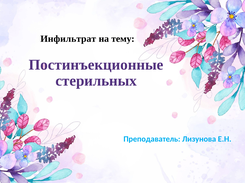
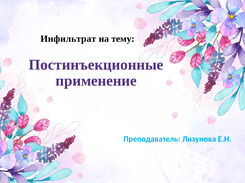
стерильных: стерильных -> применение (96, 81)
